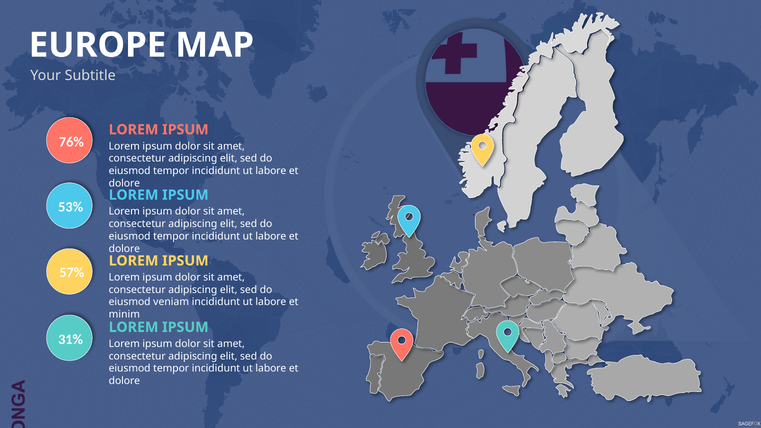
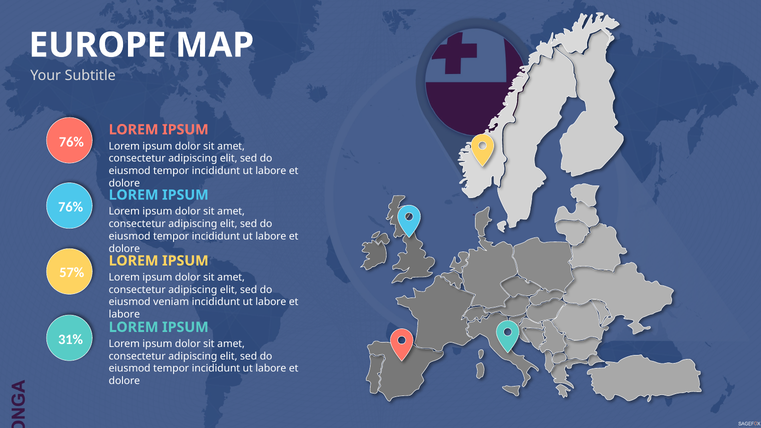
53%: 53% -> 76% (71, 207)
minim: minim -> labore (124, 314)
